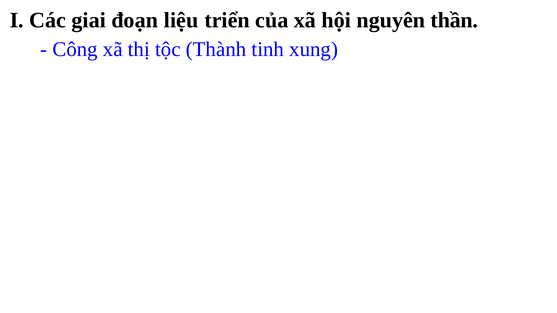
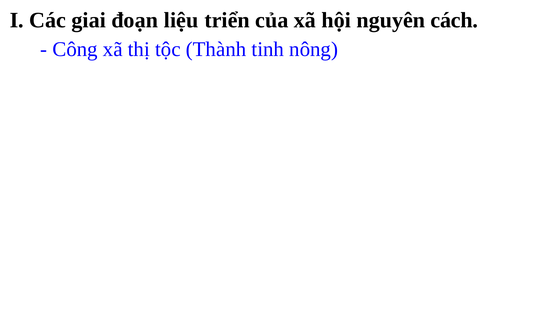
thần: thần -> cách (454, 20)
xung: xung -> nông (314, 49)
